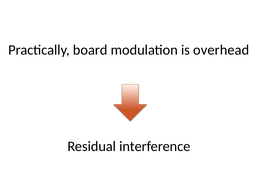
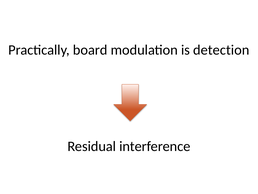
overhead: overhead -> detection (221, 50)
